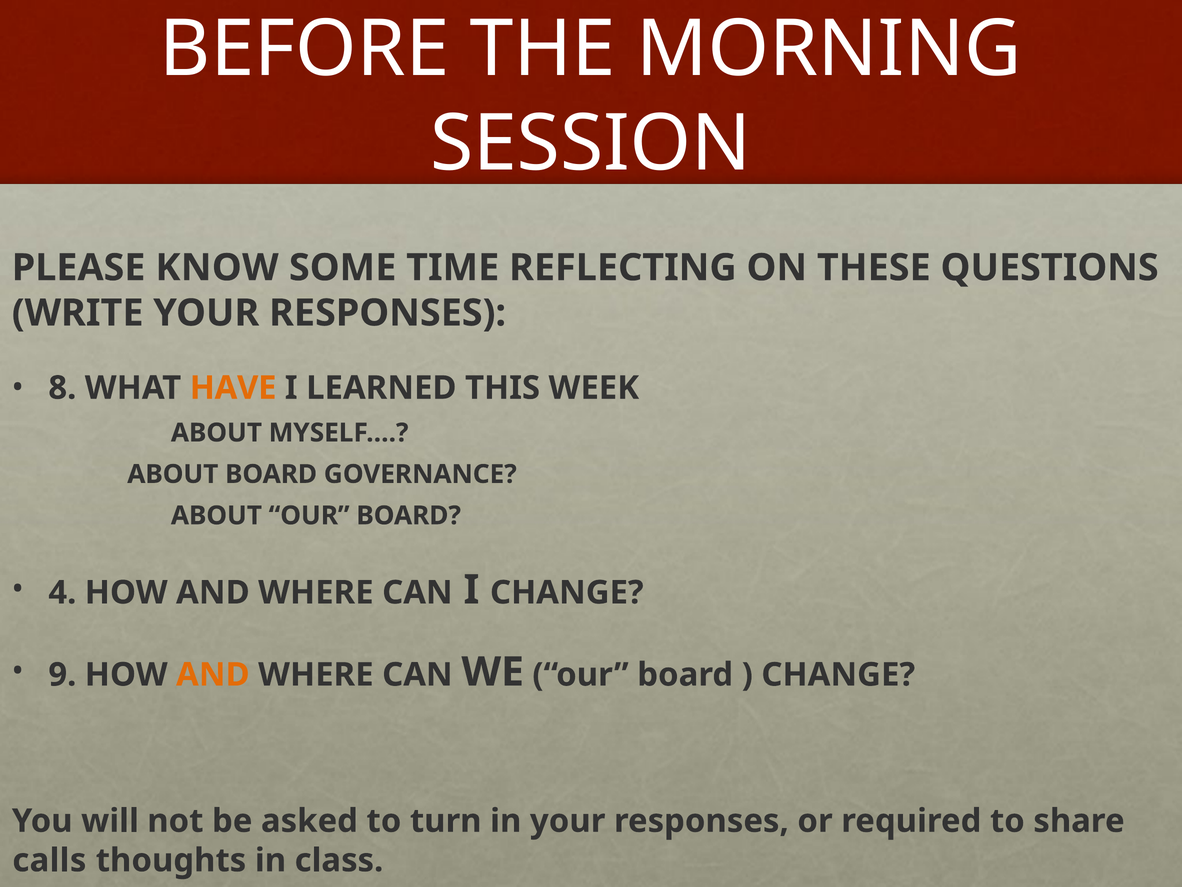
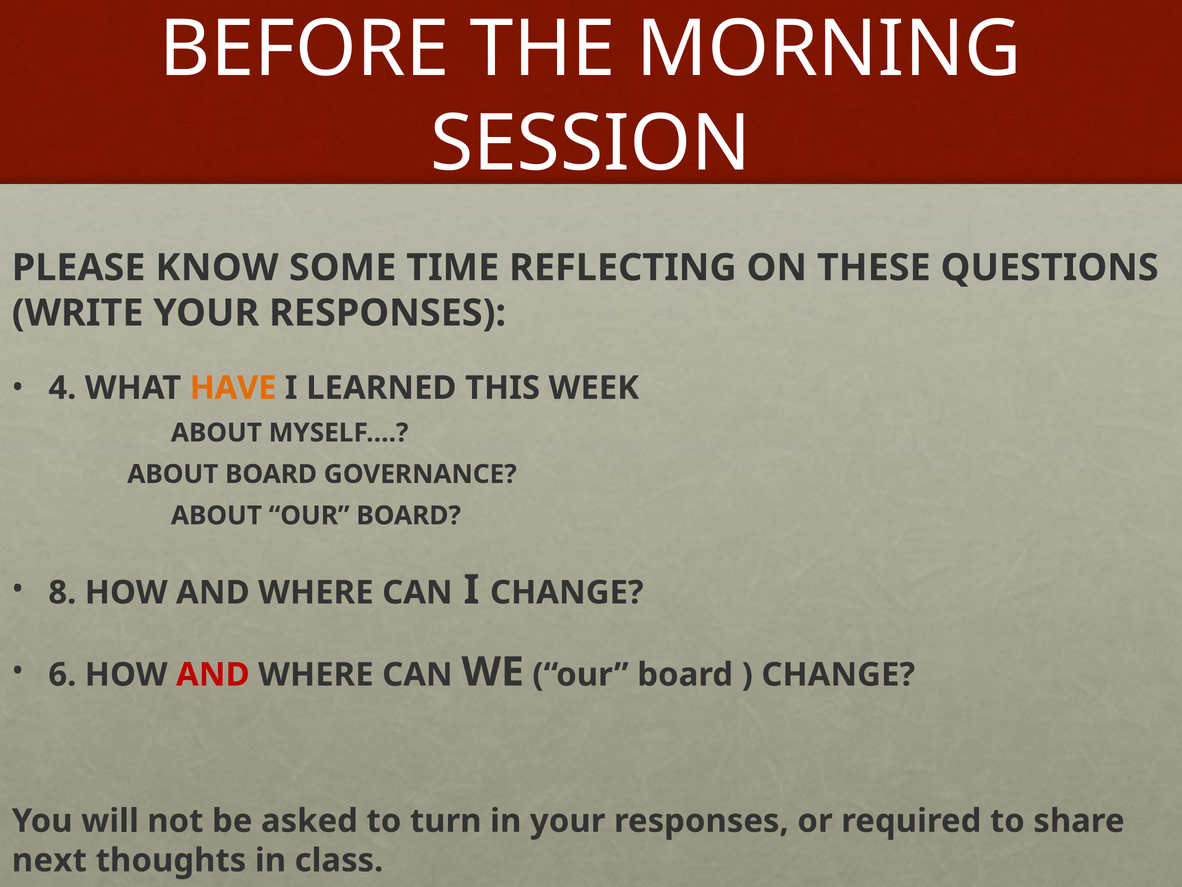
8: 8 -> 4 (62, 388)
4: 4 -> 8 (62, 592)
9: 9 -> 6 (62, 674)
AND colour: orange -> red (213, 674)
calls: calls -> next (49, 860)
